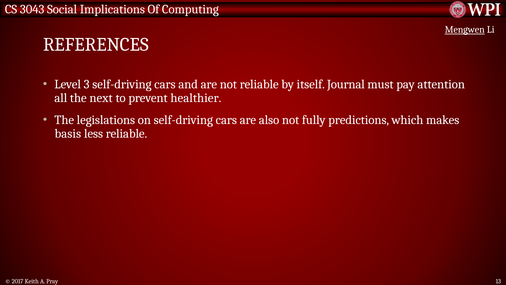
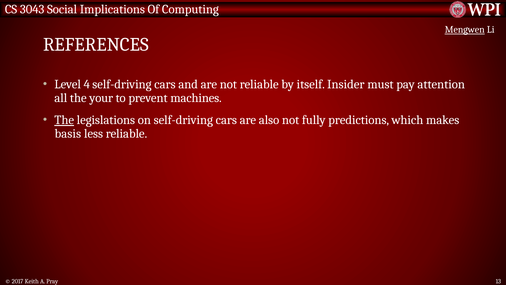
3: 3 -> 4 (87, 84)
Journal: Journal -> Insider (346, 84)
next: next -> your (101, 98)
healthier: healthier -> machines (196, 98)
The underline: none -> present (64, 120)
